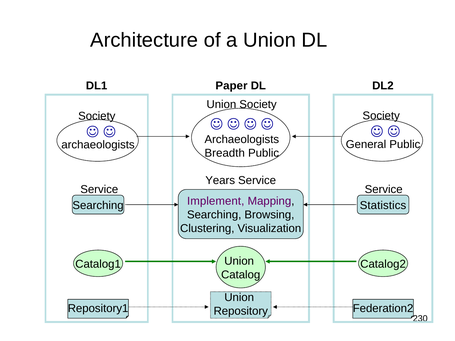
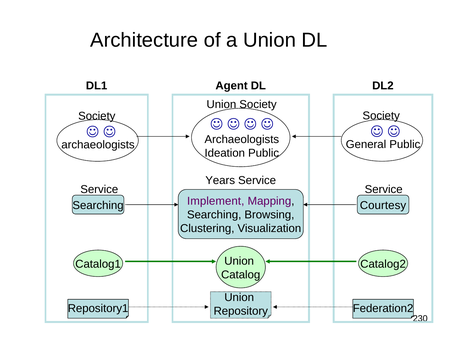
Paper: Paper -> Agent (232, 86)
Breadth: Breadth -> Ideation (225, 153)
Statistics: Statistics -> Courtesy (383, 206)
